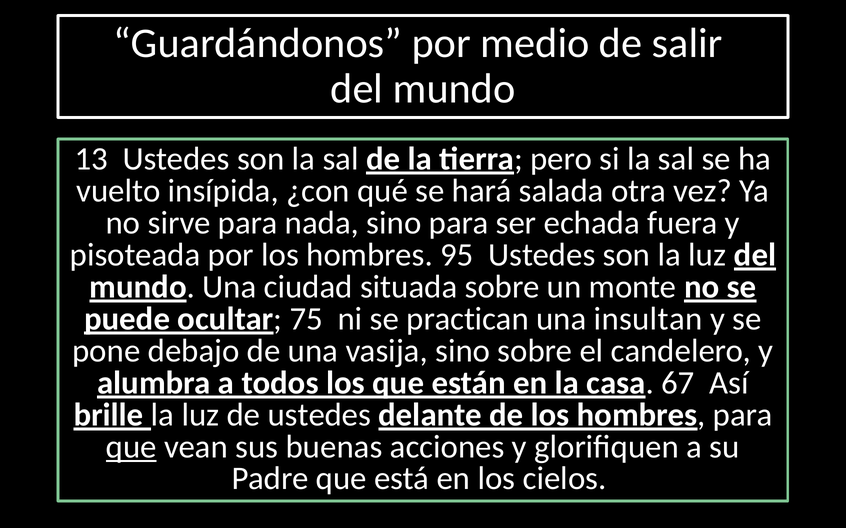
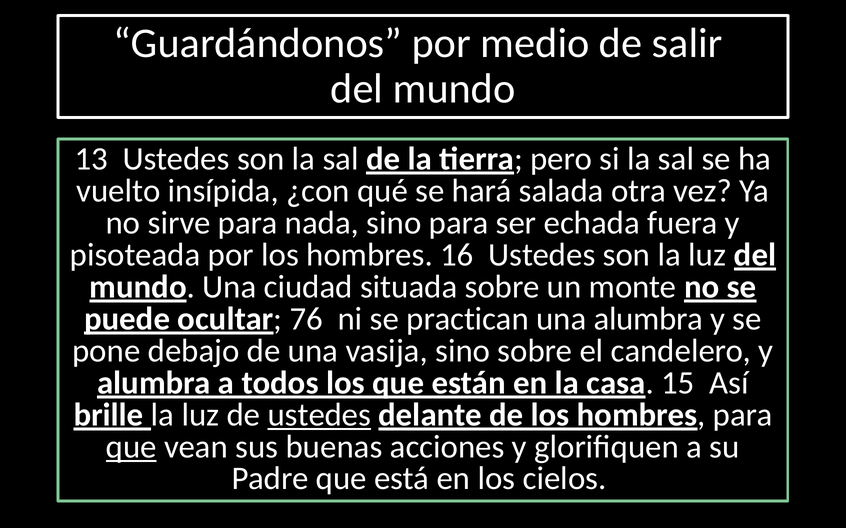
95: 95 -> 16 (457, 255)
75: 75 -> 76 (306, 319)
una insultan: insultan -> alumbra (648, 319)
67: 67 -> 15 (678, 383)
ustedes underline: none -> present (319, 415)
